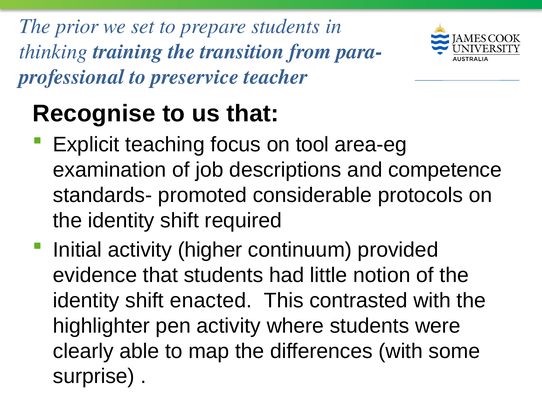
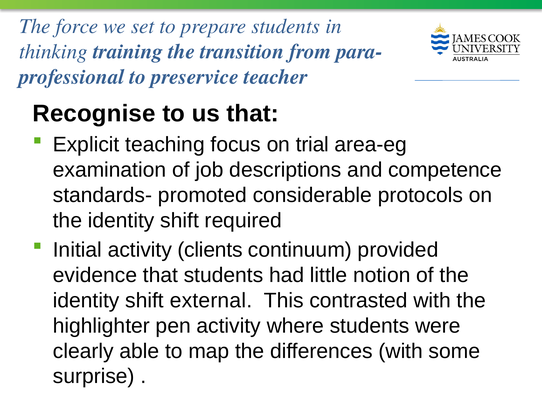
prior: prior -> force (77, 26)
tool: tool -> trial (312, 145)
higher: higher -> clients (210, 250)
enacted: enacted -> external (211, 301)
